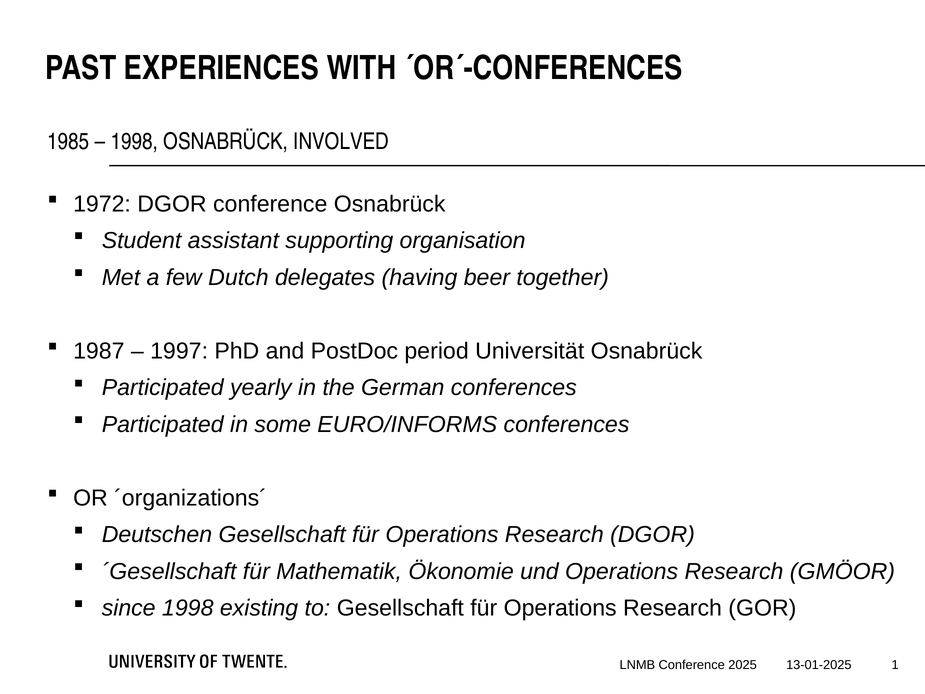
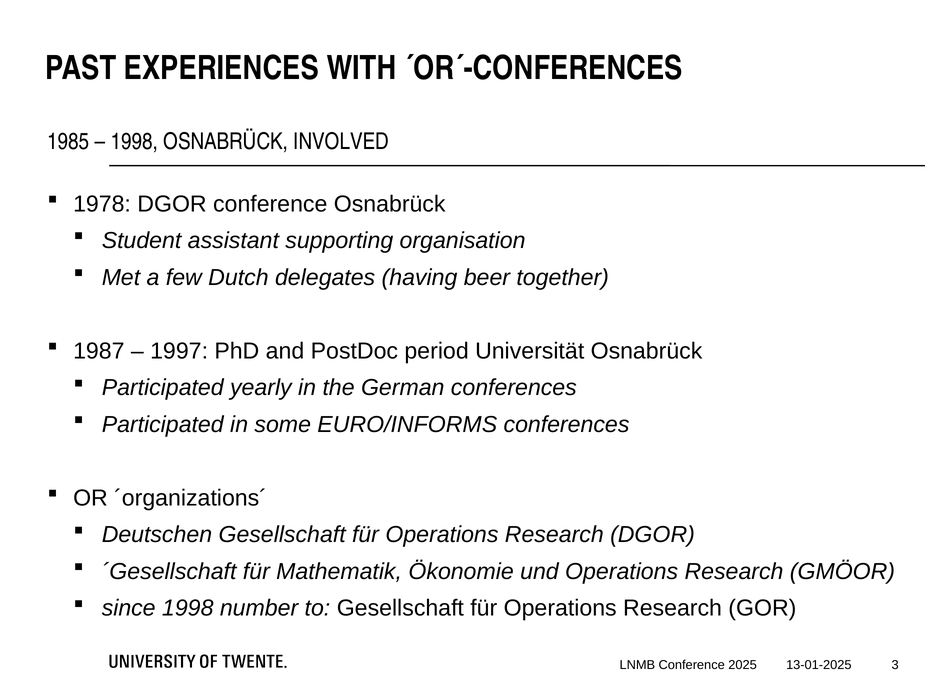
1972: 1972 -> 1978 (102, 204)
existing: existing -> number (259, 608)
1: 1 -> 3 (895, 665)
